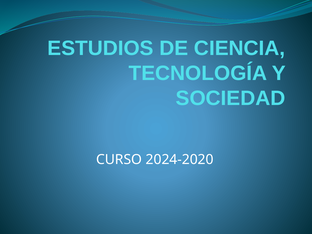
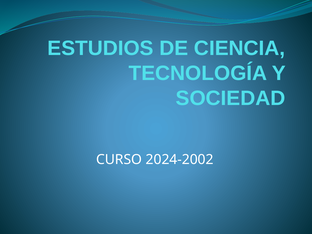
2024-2020: 2024-2020 -> 2024-2002 (180, 160)
